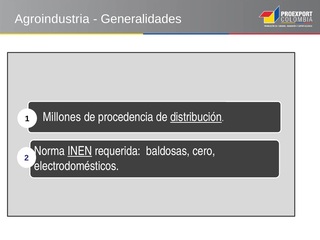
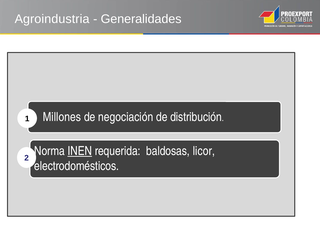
procedencia: procedencia -> negociación (126, 117)
distribución underline: present -> none (196, 117)
cero: cero -> licor (204, 151)
